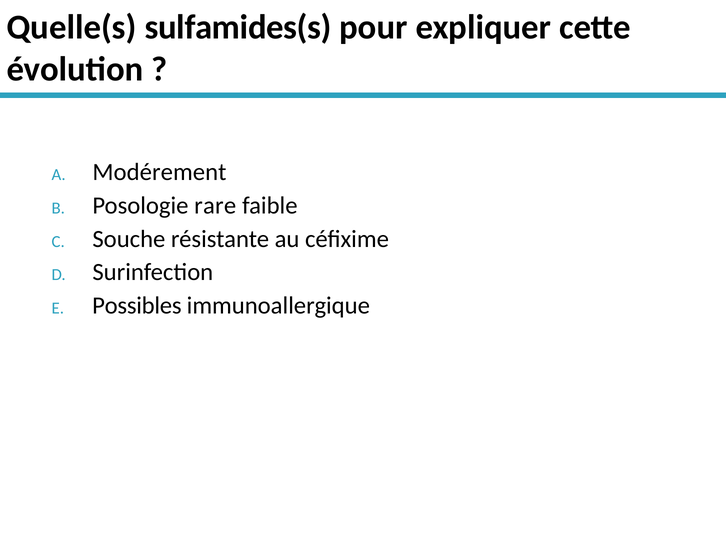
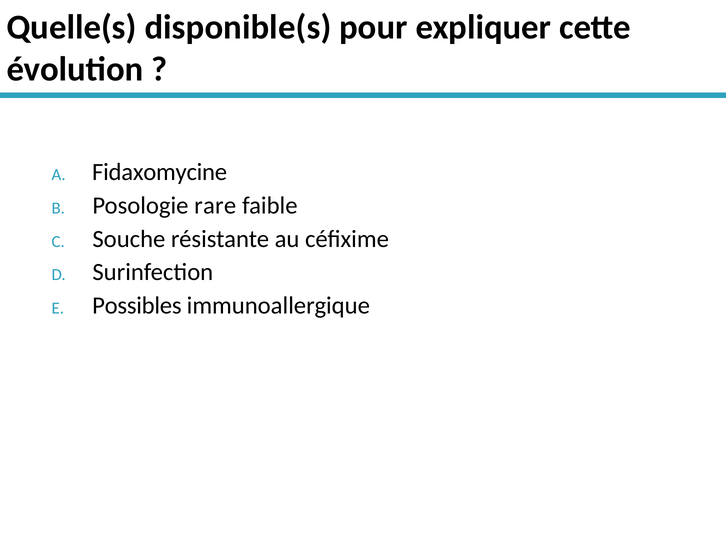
sulfamides(s: sulfamides(s -> disponible(s (238, 27)
Modérement: Modérement -> Fidaxomycine (160, 172)
